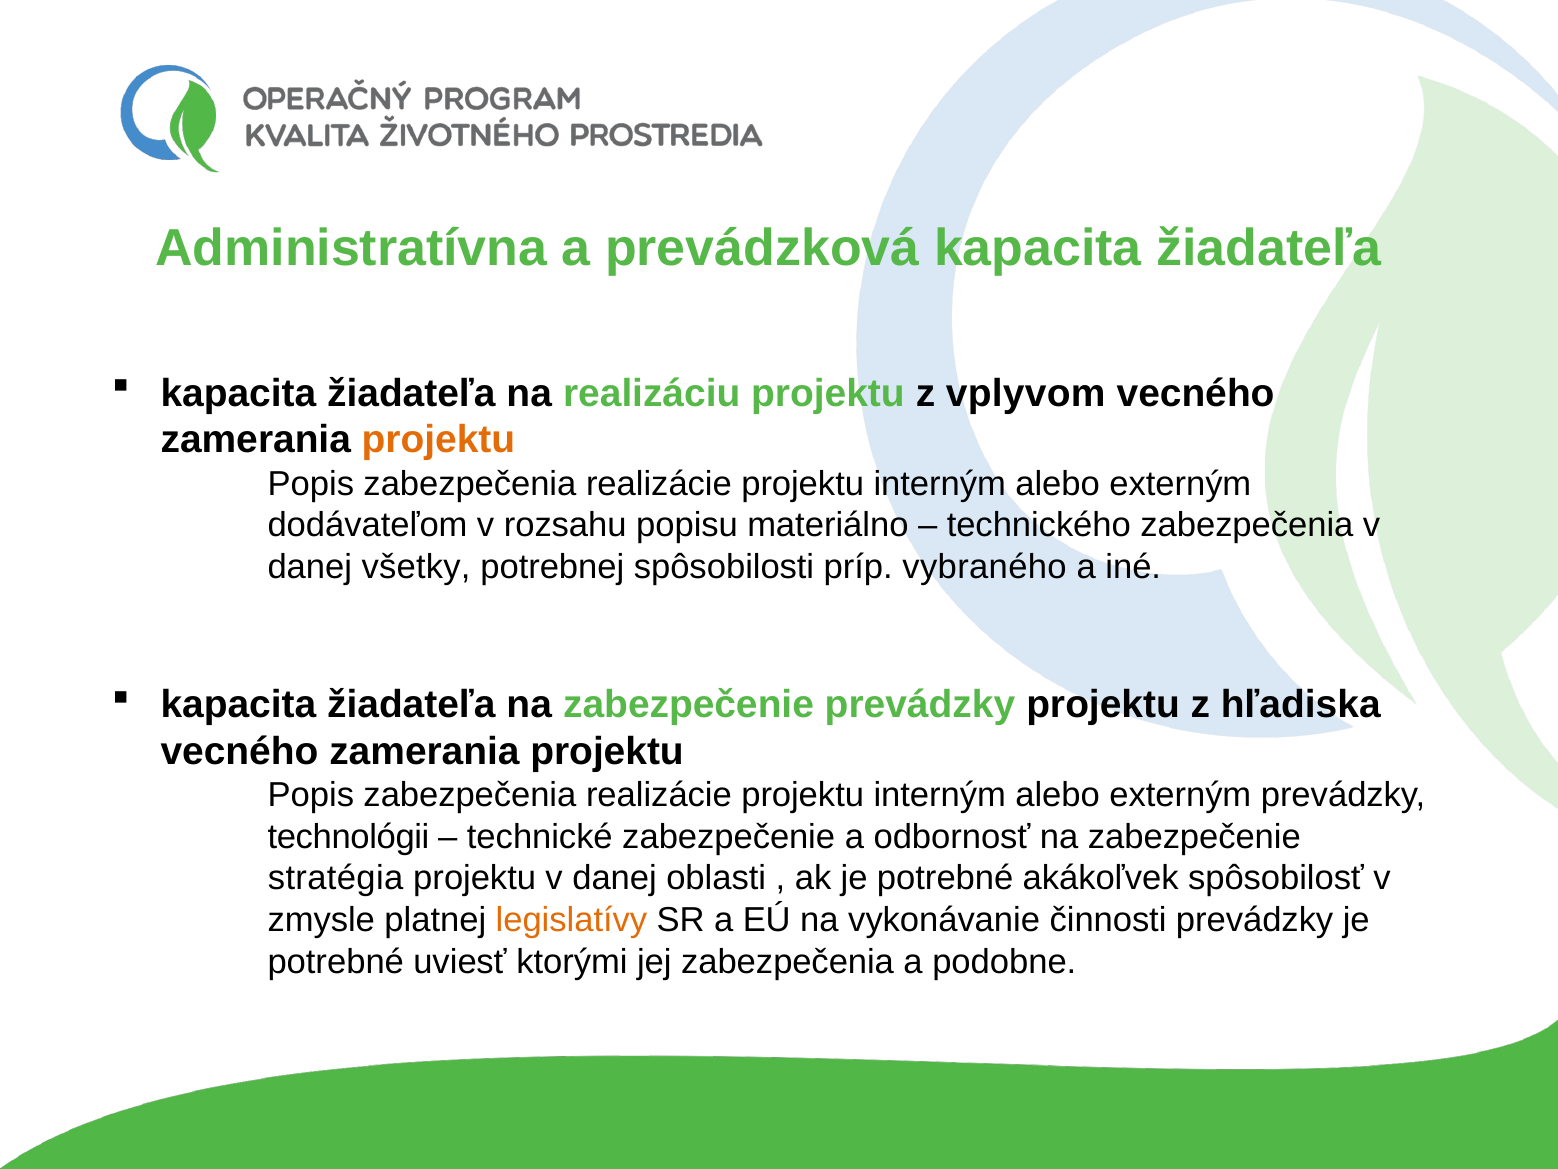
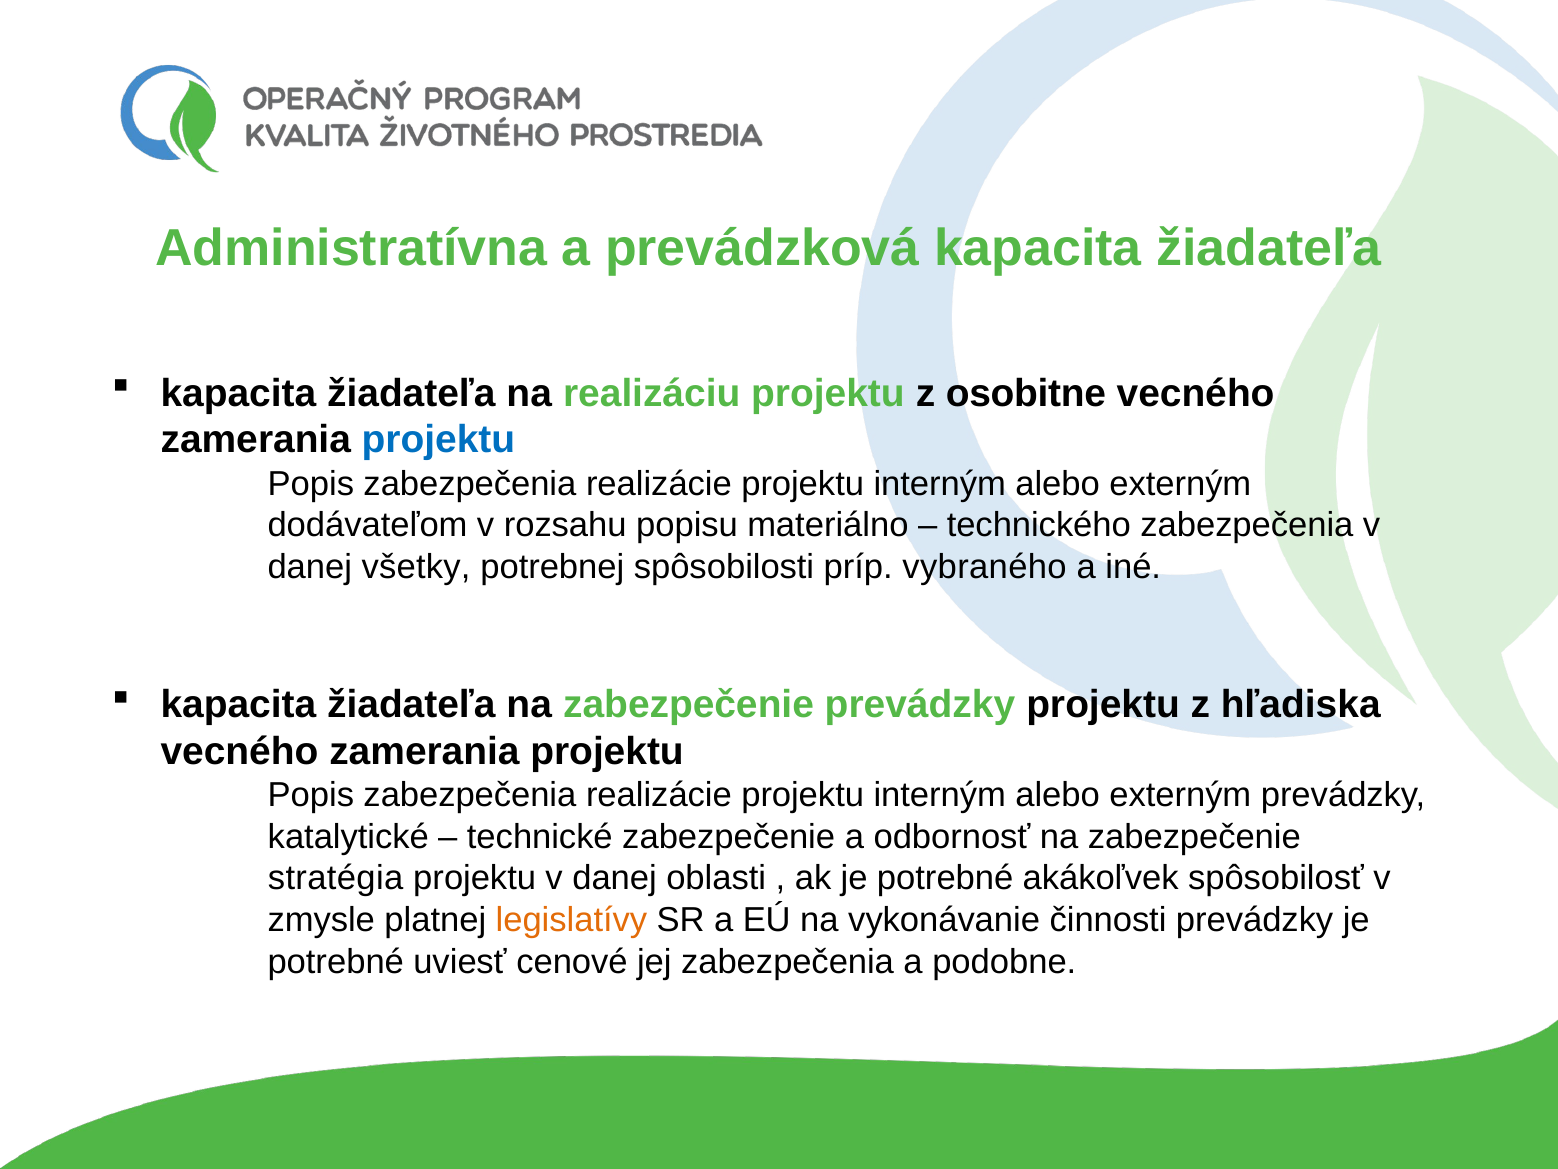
vplyvom: vplyvom -> osobitne (1026, 393)
projektu colour: orange -> blue (438, 440)
technológii: technológii -> katalytické (348, 837)
ktorými: ktorými -> cenové (572, 961)
